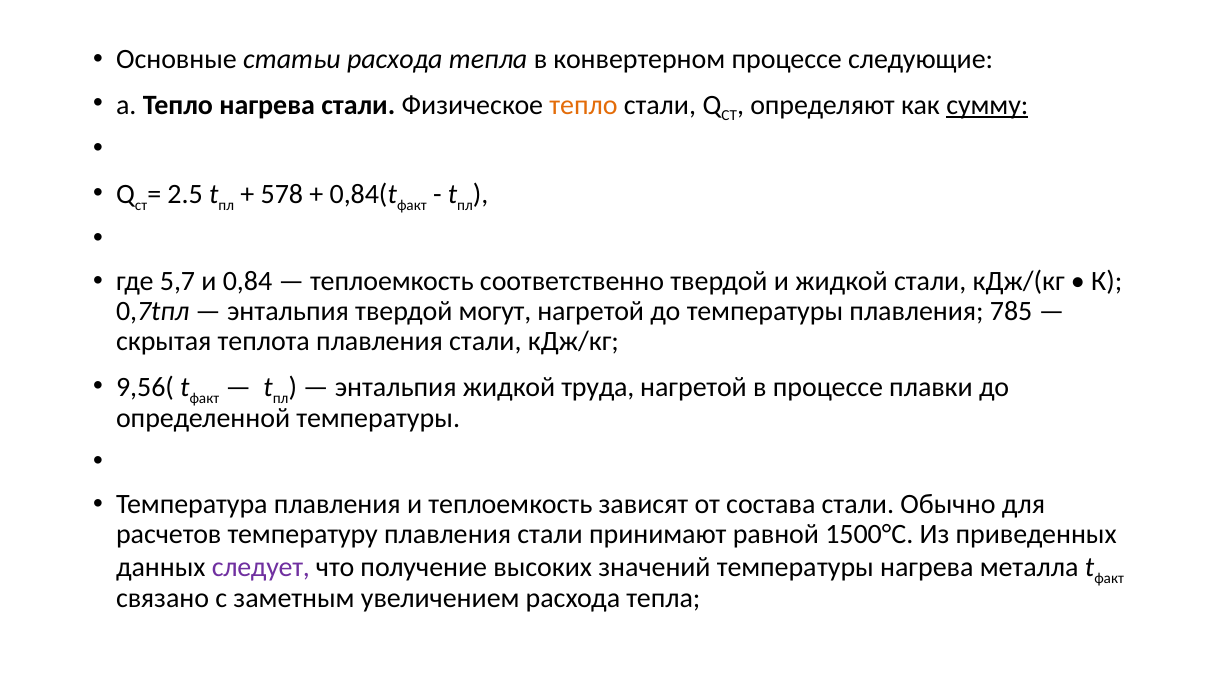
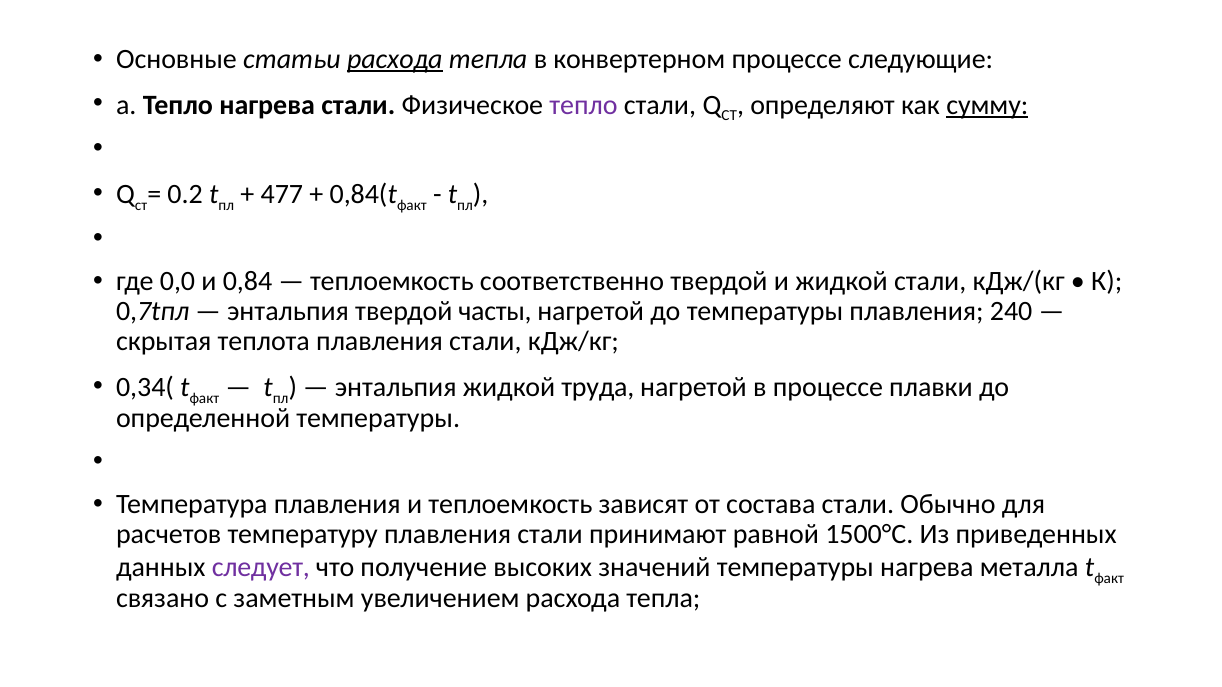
расхода underline: none -> present (395, 59)
тепло colour: orange -> purple (584, 105)
2.5: 2.5 -> 0.2 (185, 195)
578: 578 -> 477 (282, 195)
5,7: 5,7 -> 0,0 (177, 281)
могут: могут -> часты (495, 312)
785: 785 -> 240 (1011, 312)
9,56(: 9,56( -> 0,34( (145, 388)
